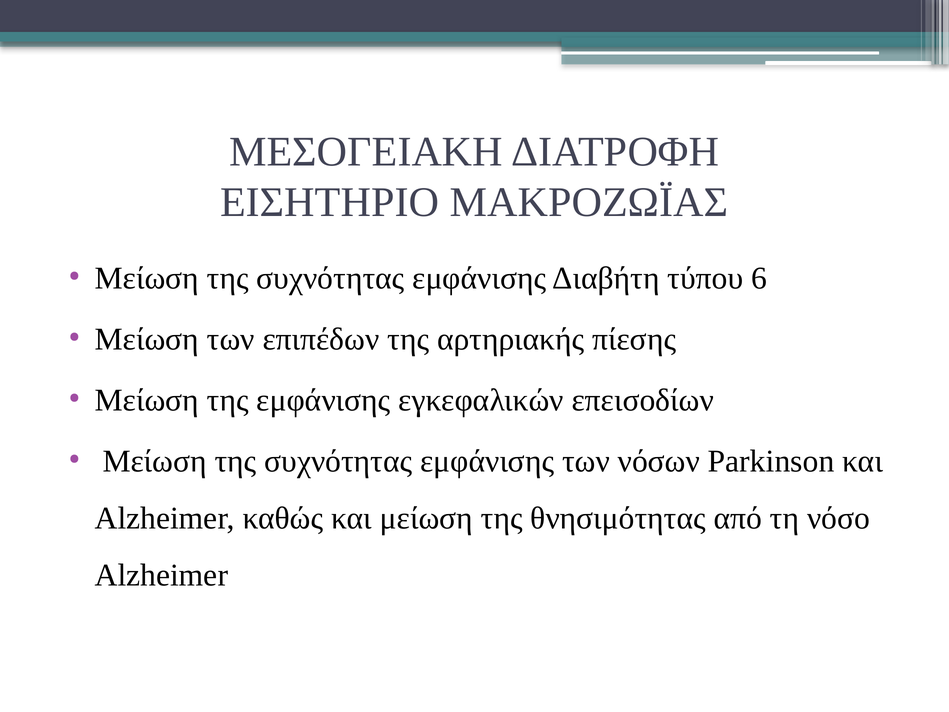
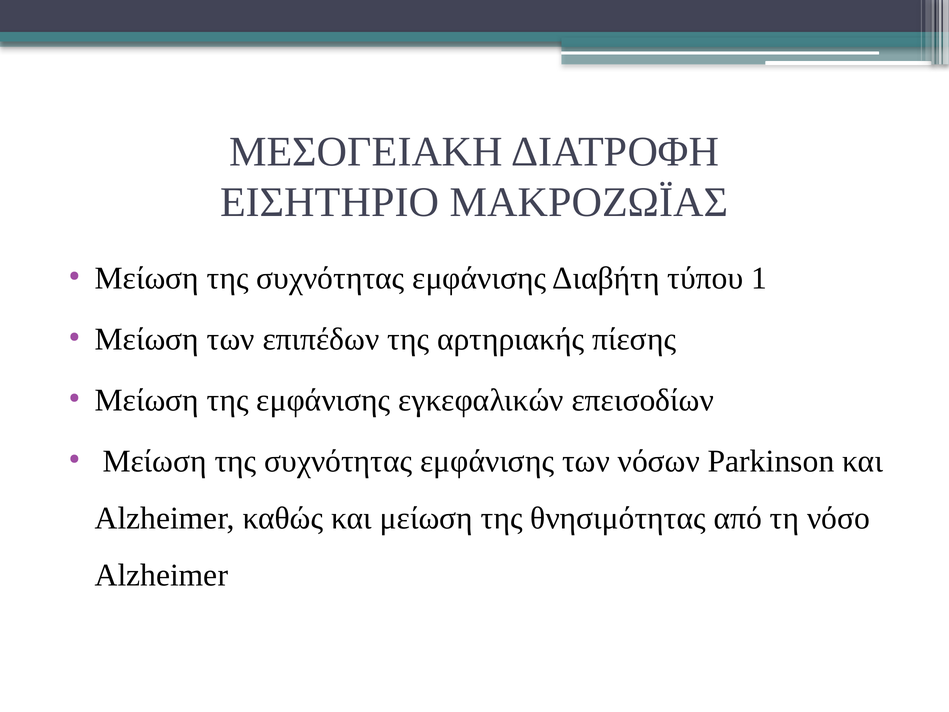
6: 6 -> 1 (759, 278)
